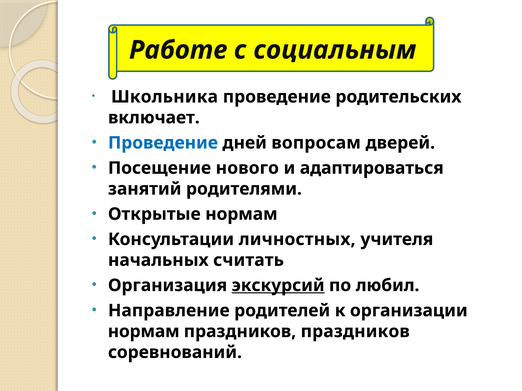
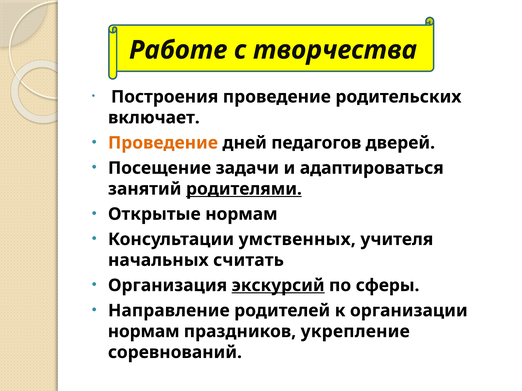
социальным: социальным -> творчества (335, 50)
Школьника: Школьника -> Построения (165, 97)
Проведение colour: blue -> orange (163, 143)
вопросам: вопросам -> педагогов (316, 143)
нового: нового -> задачи (247, 168)
родителями underline: none -> present (244, 189)
личностных: личностных -> умственных (297, 240)
любил: любил -> сферы (388, 286)
праздников праздников: праздников -> укрепление (355, 332)
